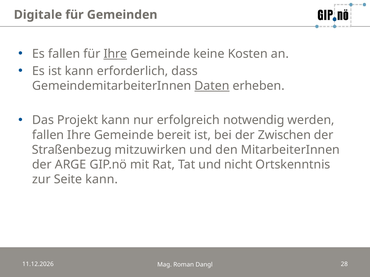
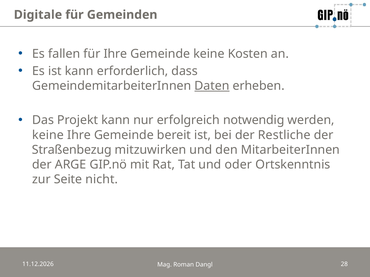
Ihre underline: present -> none (115, 54)
fallen: fallen -> keine (48, 135)
Zwischen: Zwischen -> Restliche (284, 135)
nicht: nicht -> oder (238, 165)
Seite kann: kann -> nicht (102, 180)
